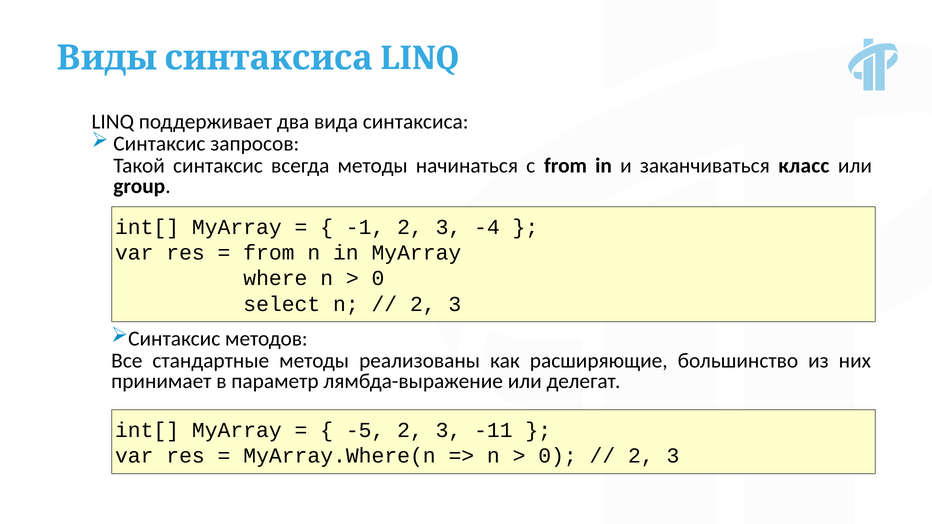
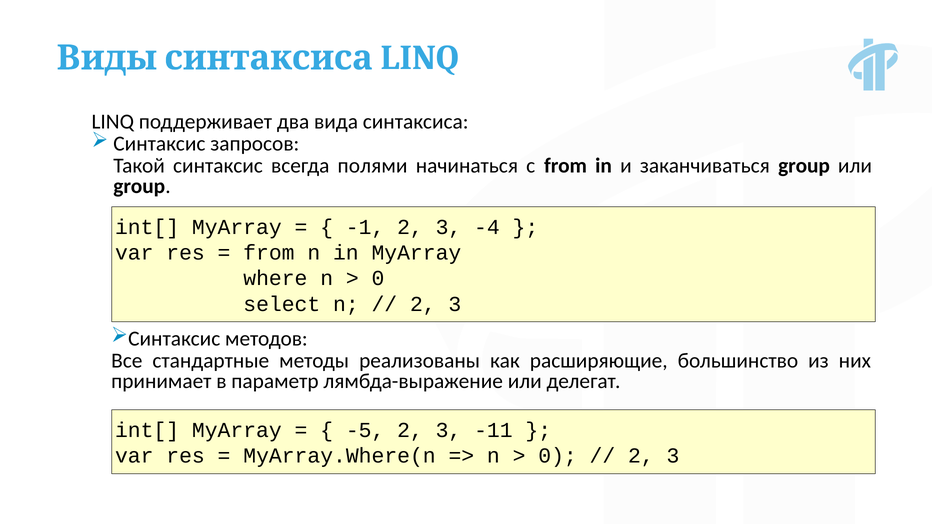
всегда методы: методы -> полями (373, 166)
заканчиваться класс: класс -> group (804, 166)
